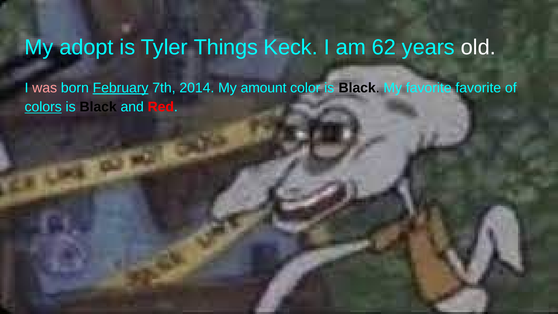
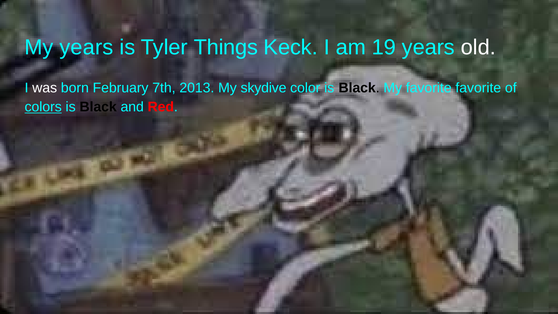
My adopt: adopt -> years (86, 47)
62: 62 -> 19 (384, 47)
was colour: pink -> white (45, 88)
February underline: present -> none (121, 88)
2014: 2014 -> 2013 (197, 88)
amount: amount -> skydive (264, 88)
